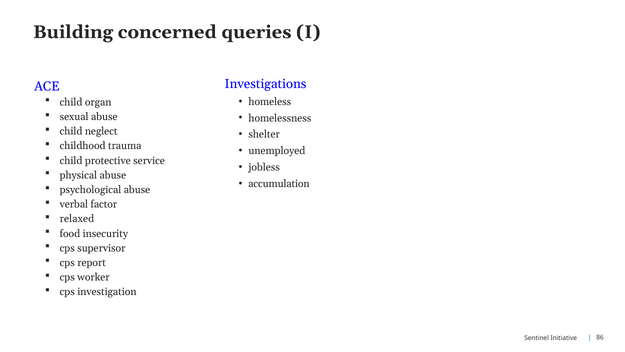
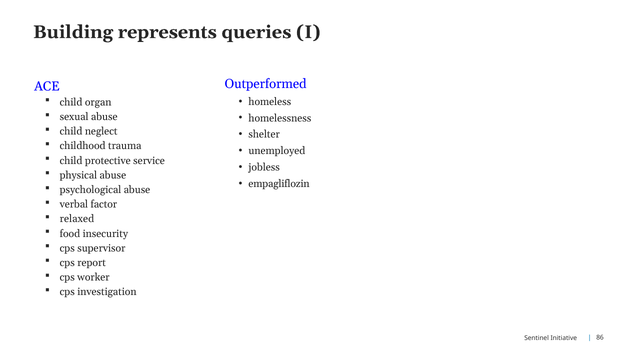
concerned: concerned -> represents (167, 32)
Investigations: Investigations -> Outperformed (266, 84)
accumulation: accumulation -> empagliflozin (279, 184)
